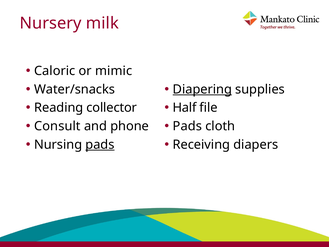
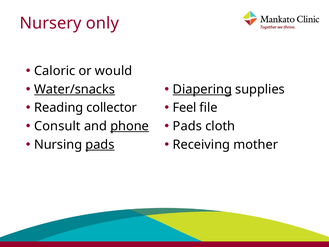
milk: milk -> only (102, 23)
mimic: mimic -> would (114, 71)
Water/snacks underline: none -> present (75, 89)
Half: Half -> Feel (185, 108)
phone underline: none -> present (130, 126)
diapers: diapers -> mother (256, 144)
